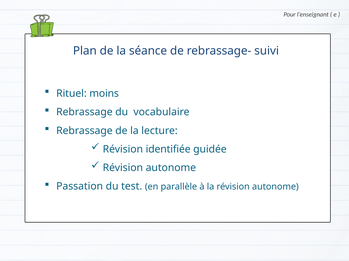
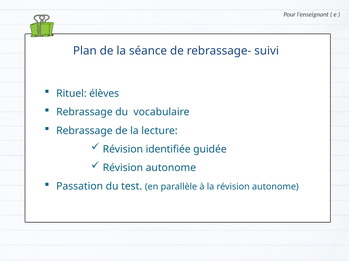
moins: moins -> élèves (104, 94)
